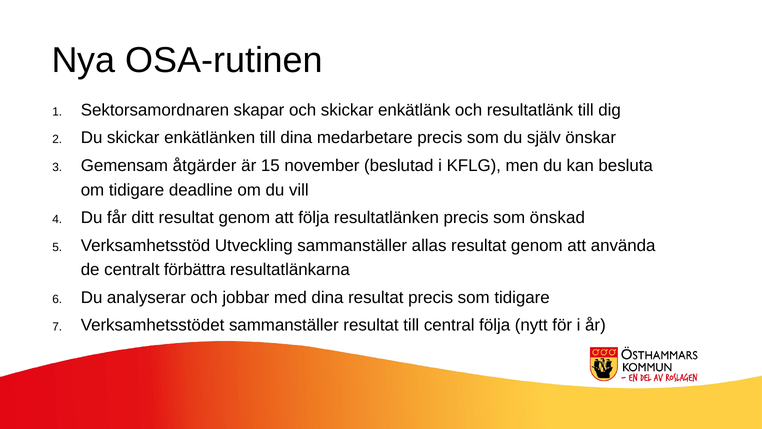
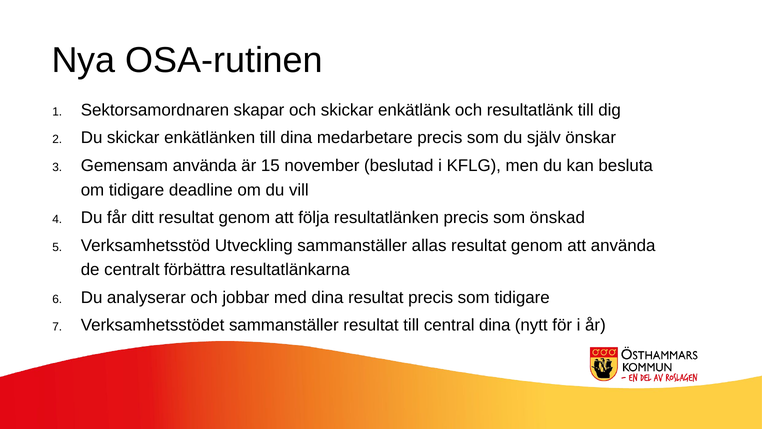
Gemensam åtgärder: åtgärder -> använda (205, 165)
central följa: följa -> dina (495, 325)
